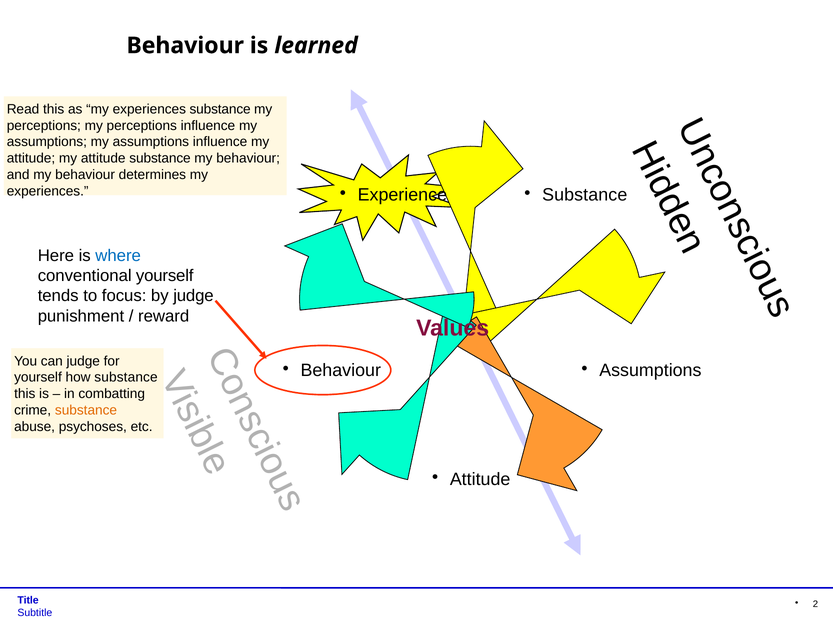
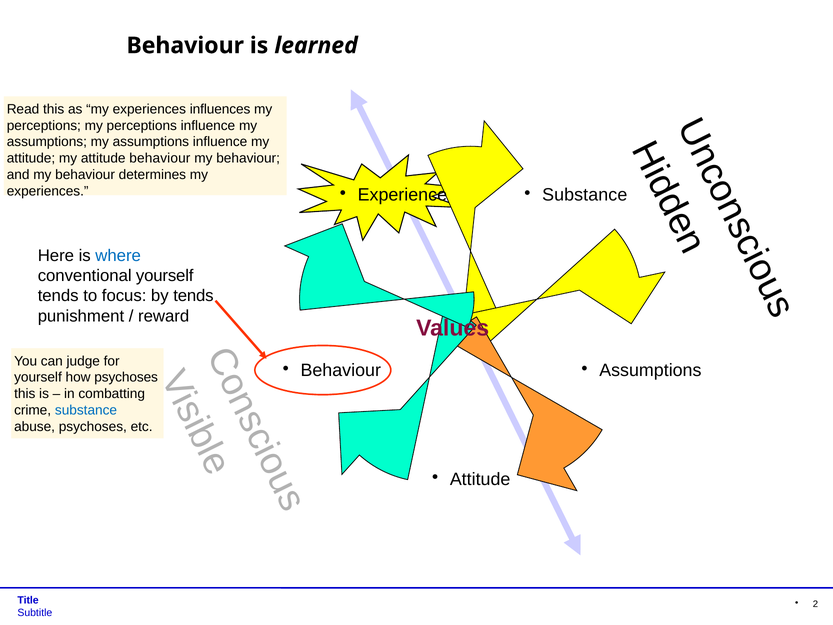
experiences substance: substance -> influences (220, 109)
attitude substance: substance -> behaviour (160, 158)
by judge: judge -> tends (193, 296)
how substance: substance -> psychoses (126, 377)
substance colour: orange -> blue (86, 410)
